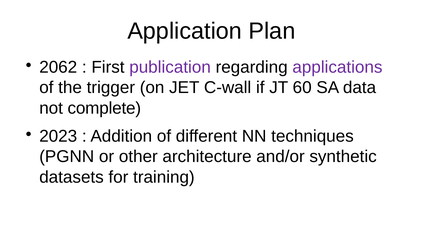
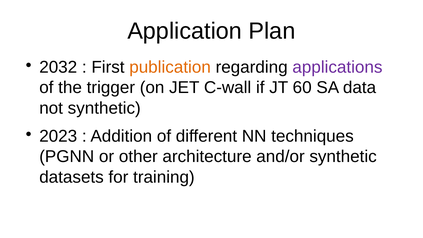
2062: 2062 -> 2032 (58, 67)
publication colour: purple -> orange (170, 67)
not complete: complete -> synthetic (104, 108)
